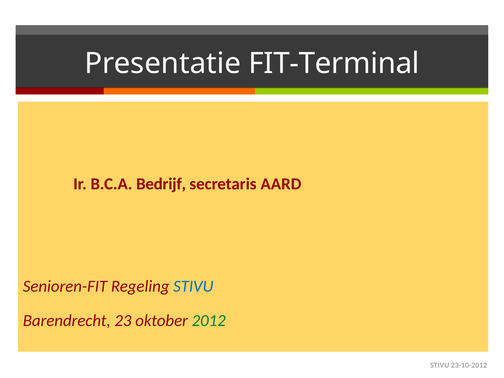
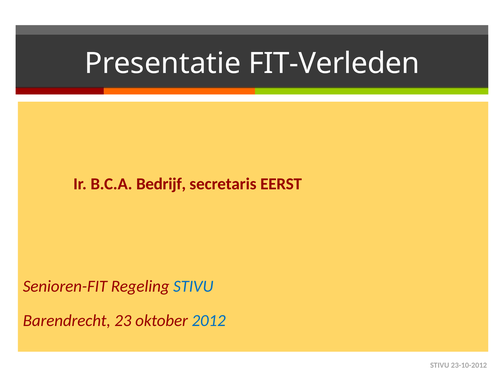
FIT-Terminal: FIT-Terminal -> FIT-Verleden (334, 63)
AARD: AARD -> EERST (281, 184)
2012 colour: green -> blue (209, 320)
